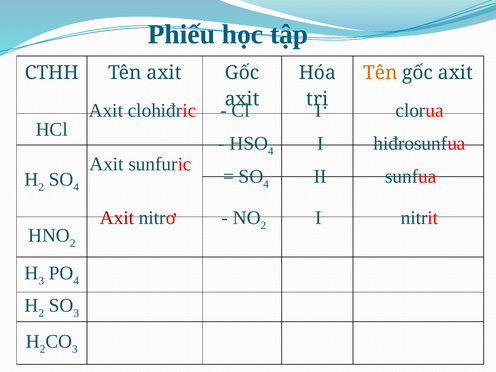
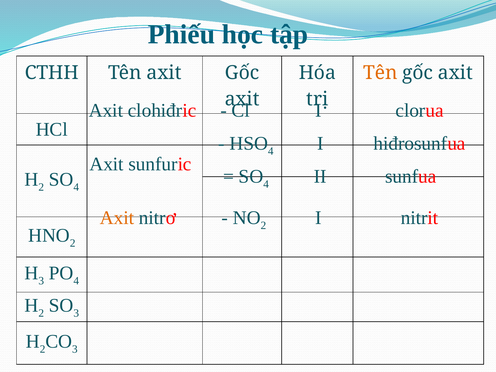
Axit colour: red -> orange (117, 218)
